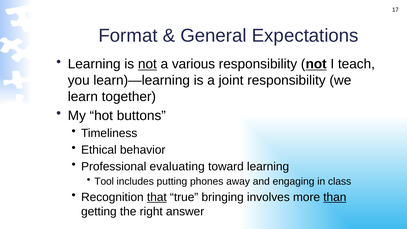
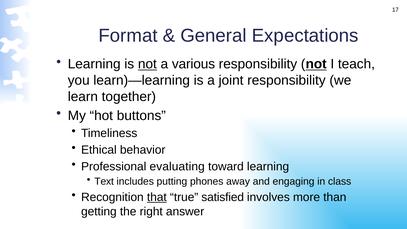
Tool: Tool -> Text (104, 182)
bringing: bringing -> satisfied (223, 197)
than underline: present -> none (335, 197)
